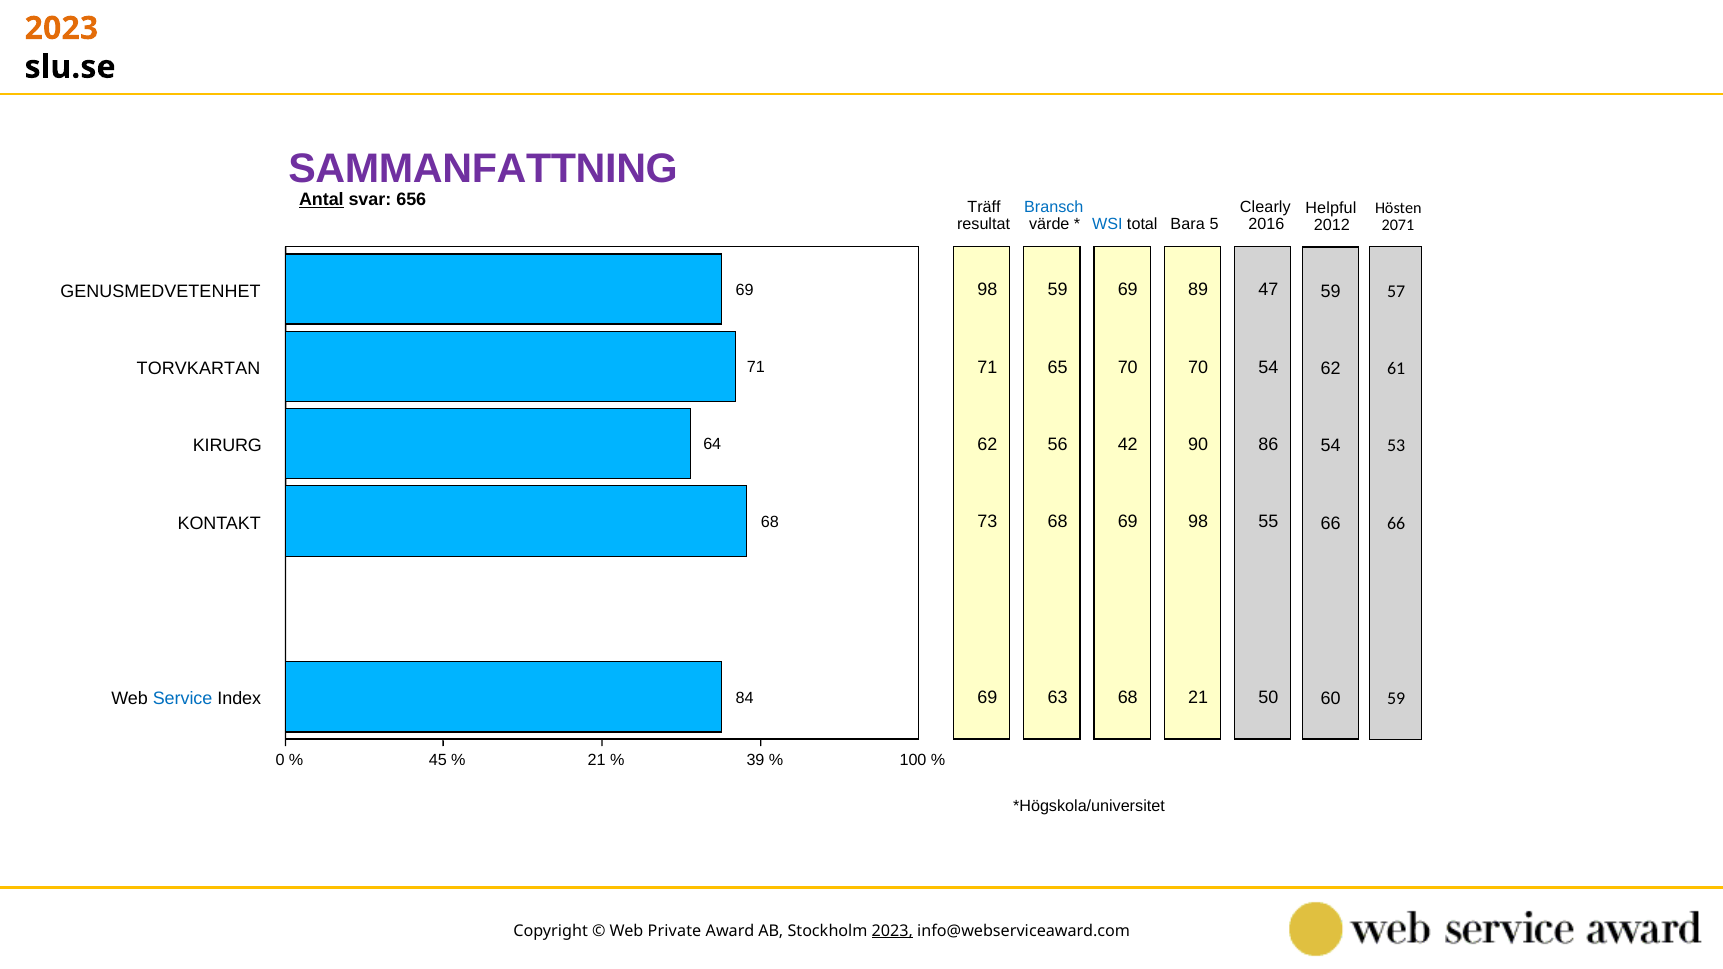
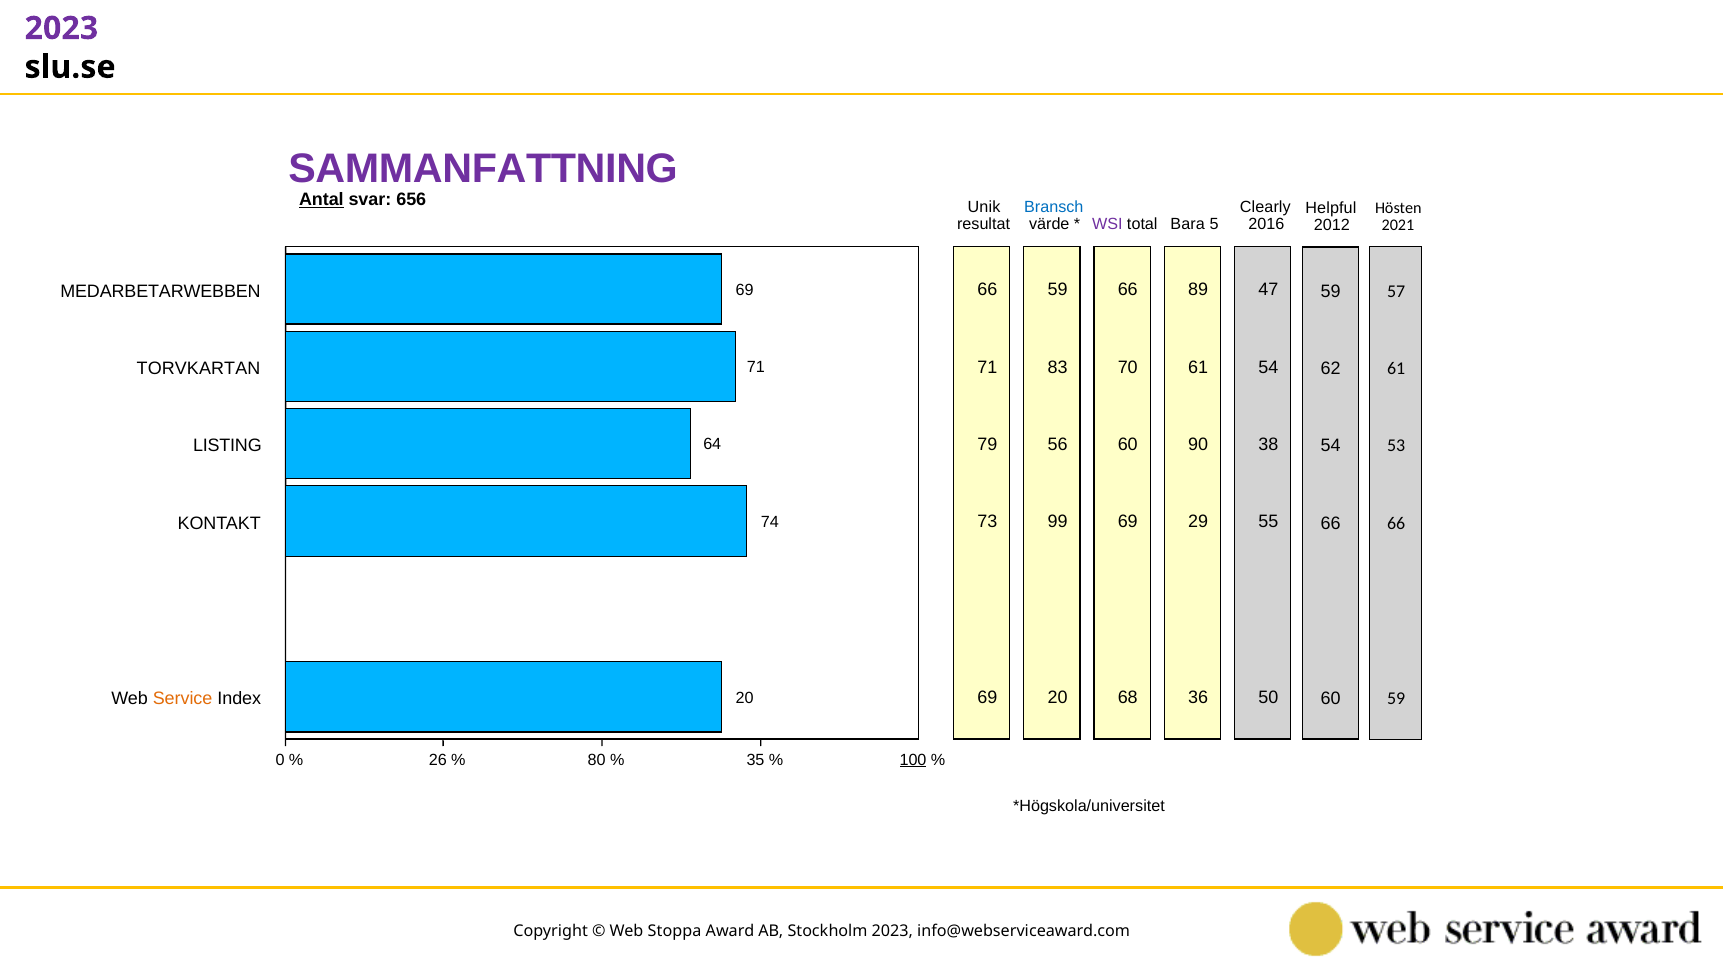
2023 colour: orange -> purple (61, 28)
Träff: Träff -> Unik (984, 207)
WSI colour: blue -> purple (1107, 224)
2071: 2071 -> 2021 (1398, 225)
GENUSMEDVETENHET: GENUSMEDVETENHET -> MEDARBETARWEBBEN (160, 291)
98: 98 -> 66 (987, 290)
59 69: 69 -> 66 (1128, 290)
65: 65 -> 83 (1058, 367)
70 70: 70 -> 61 (1198, 367)
KIRURG: KIRURG -> LISTING (227, 446)
64 62: 62 -> 79 (987, 445)
56 42: 42 -> 60 (1128, 445)
86: 86 -> 38 (1268, 445)
KONTAKT 68: 68 -> 74 (770, 522)
73 68: 68 -> 99 (1058, 522)
98: 98 -> 29 (1198, 522)
Service colour: blue -> orange (183, 699)
Index 84: 84 -> 20 (745, 698)
69 63: 63 -> 20 (1058, 698)
68 21: 21 -> 36 (1198, 698)
45: 45 -> 26 (438, 760)
21: 21 -> 80 (597, 760)
39: 39 -> 35 (756, 760)
100 underline: none -> present (913, 760)
Private: Private -> Stoppa (675, 931)
2023 underline: present -> none (892, 931)
